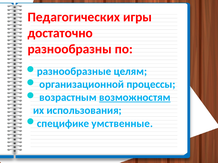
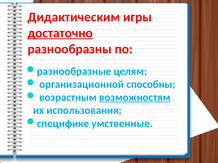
Педагогических: Педагогических -> Дидактическим (74, 17)
достаточно underline: none -> present (60, 33)
процессы: процессы -> способны (151, 85)
